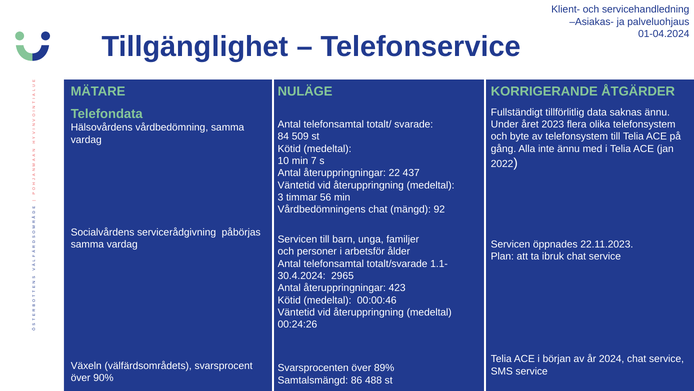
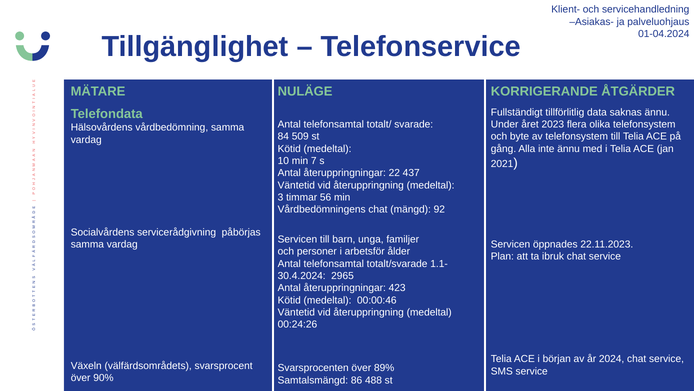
2022: 2022 -> 2021 (502, 164)
